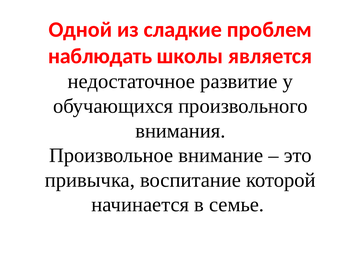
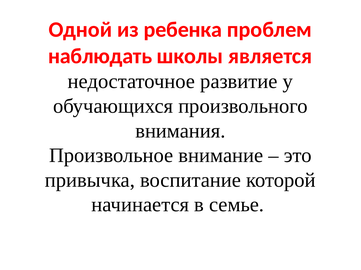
сладкие: сладкие -> ребенка (183, 30)
